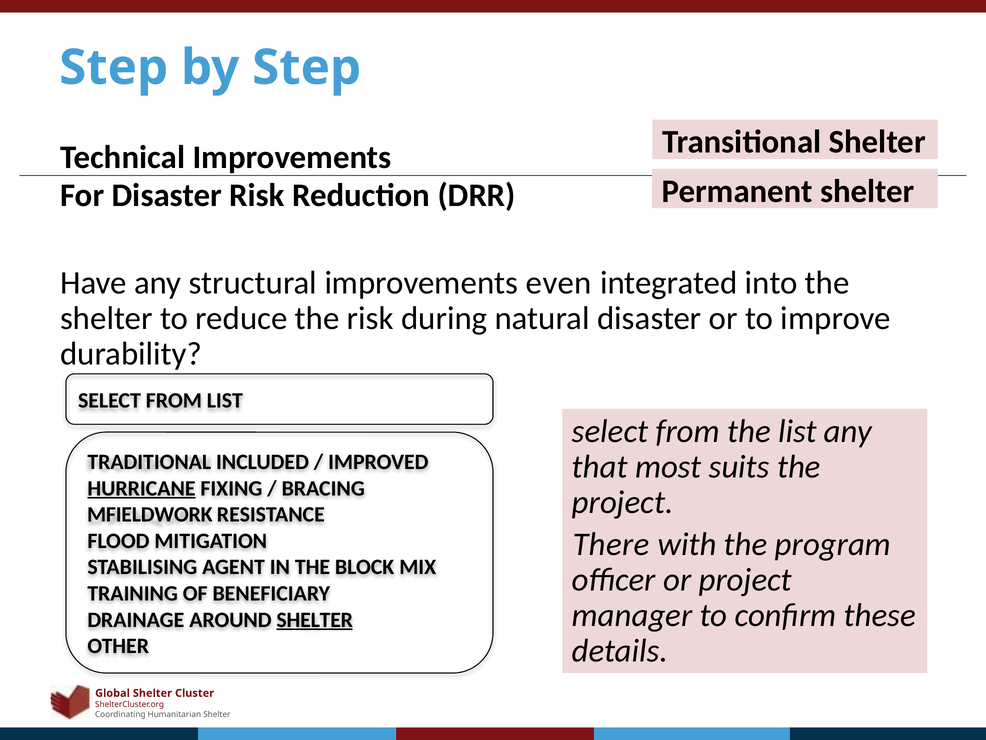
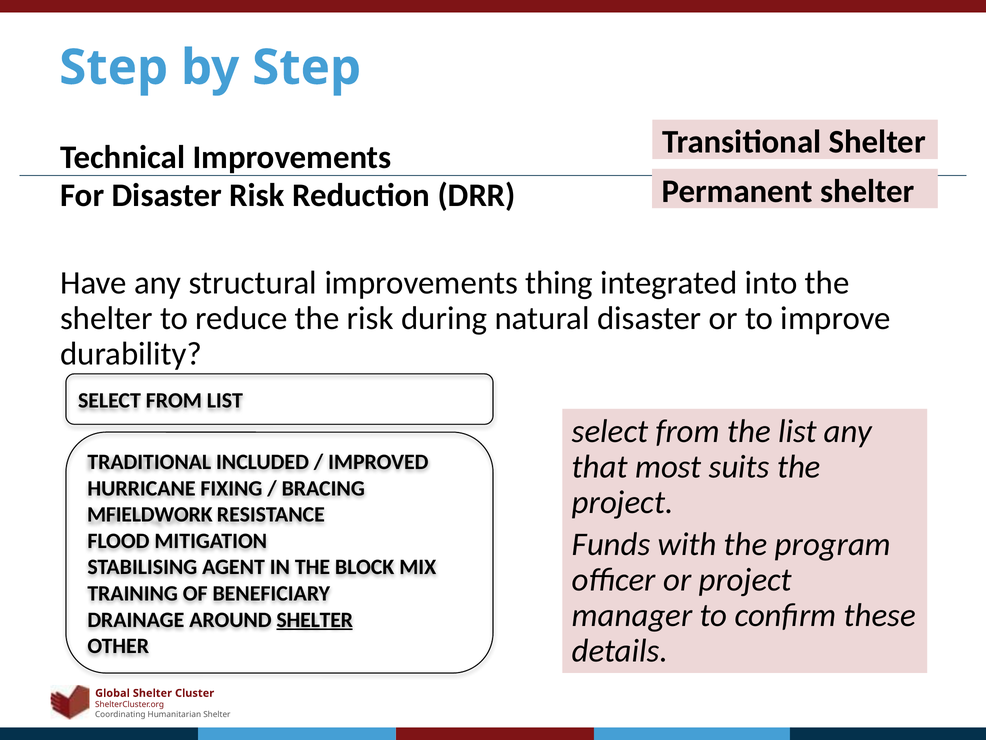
even: even -> thing (559, 283)
HURRICANE underline: present -> none (141, 488)
There: There -> Funds (611, 544)
